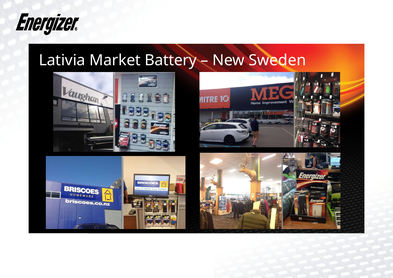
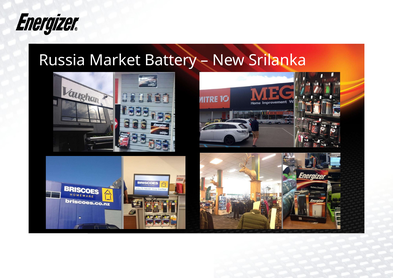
Lativia: Lativia -> Russia (62, 60)
Sweden: Sweden -> Srilanka (277, 60)
